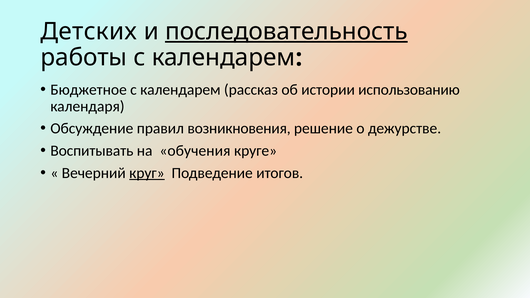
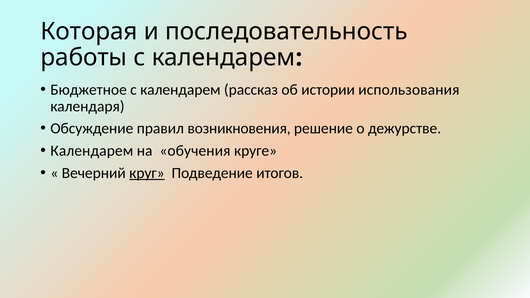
Детских: Детских -> Которая (89, 31)
последовательность underline: present -> none (286, 31)
использованию: использованию -> использования (409, 90)
Воспитывать: Воспитывать -> Календарем (92, 151)
